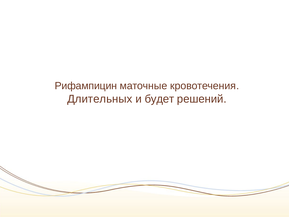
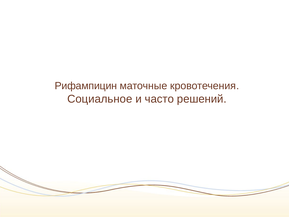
Длительных: Длительных -> Социальное (100, 99)
будет: будет -> часто (159, 99)
